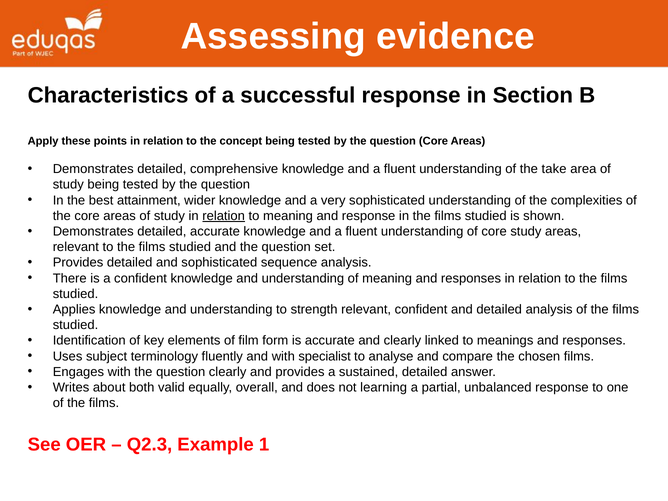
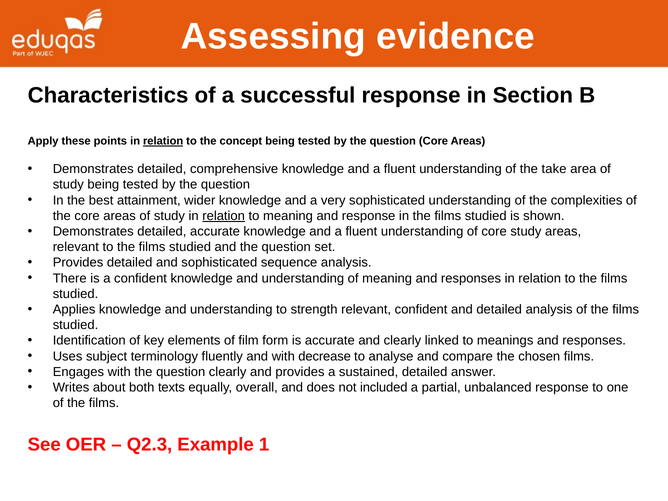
relation underline: none -> present (163, 141)
specialist: specialist -> decrease (325, 356)
valid: valid -> texts (171, 387)
learning: learning -> included (384, 387)
